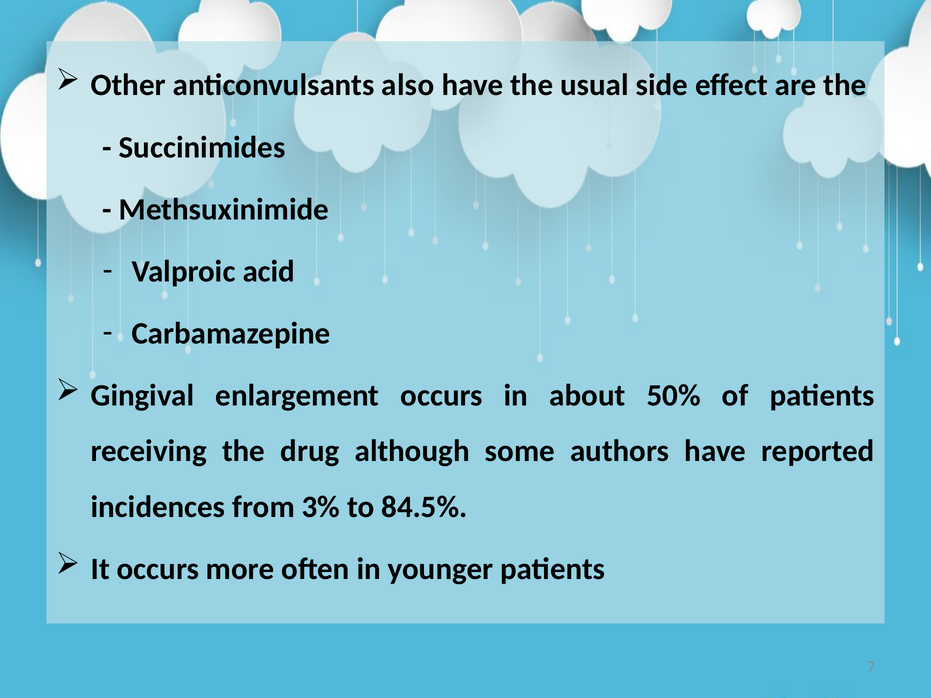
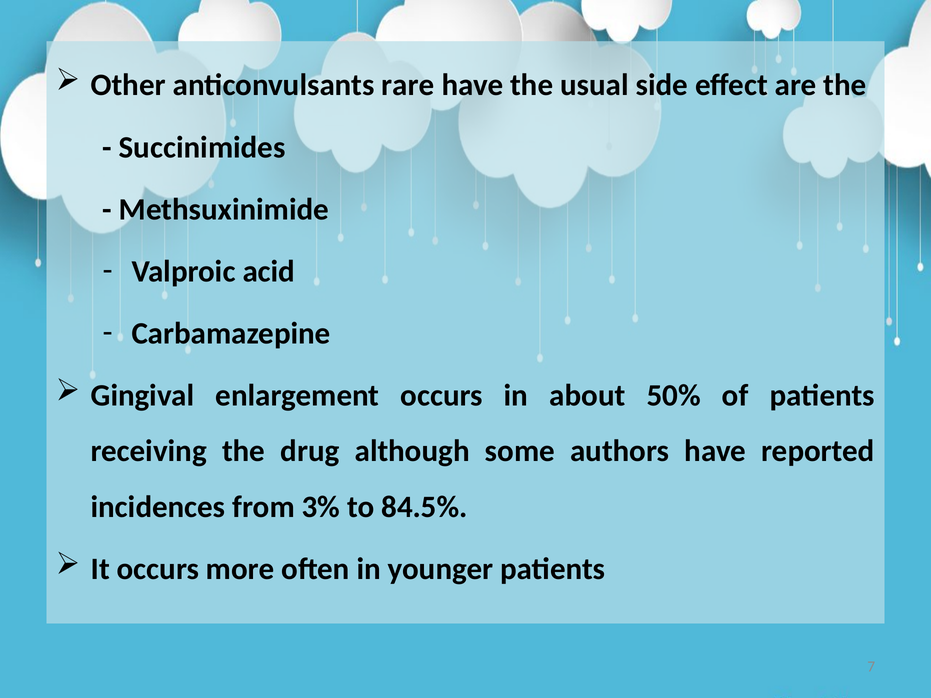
also: also -> rare (408, 85)
